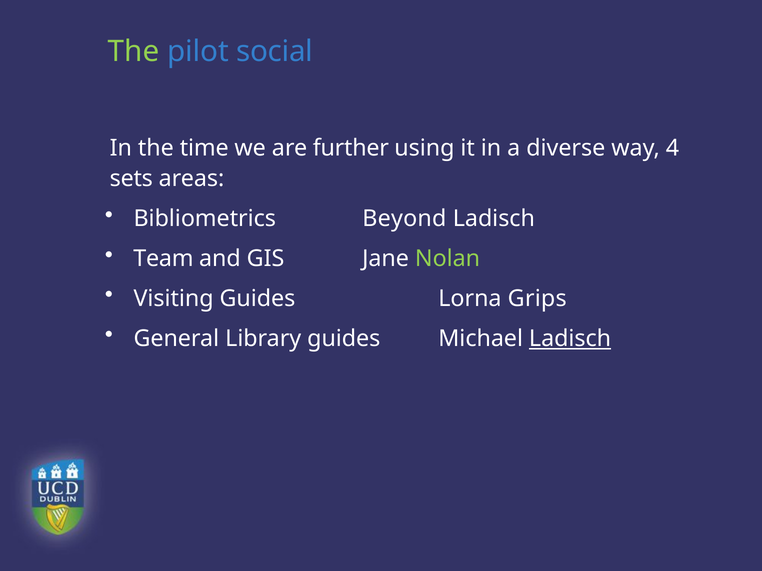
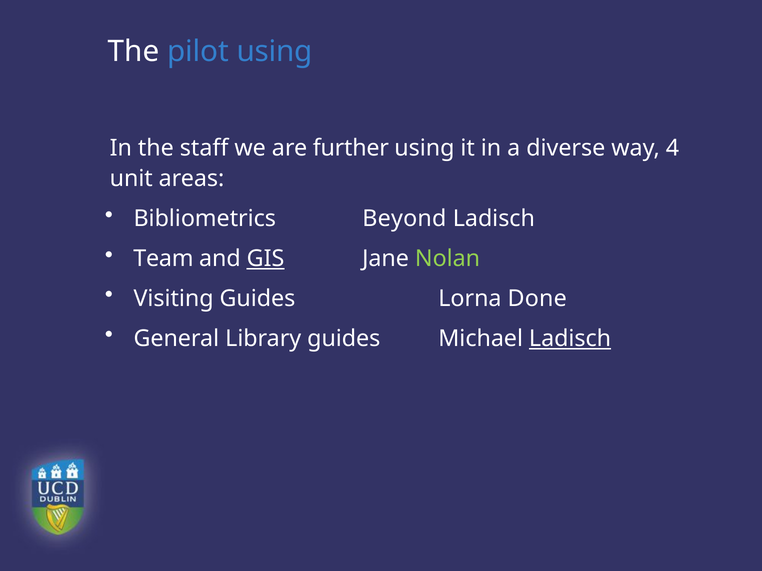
The colour: light green -> white (134, 52)
pilot social: social -> using (275, 52)
time: time -> staff (204, 148)
sets: sets -> unit (131, 179)
GIS underline: none -> present (266, 259)
Grips: Grips -> Done (537, 299)
